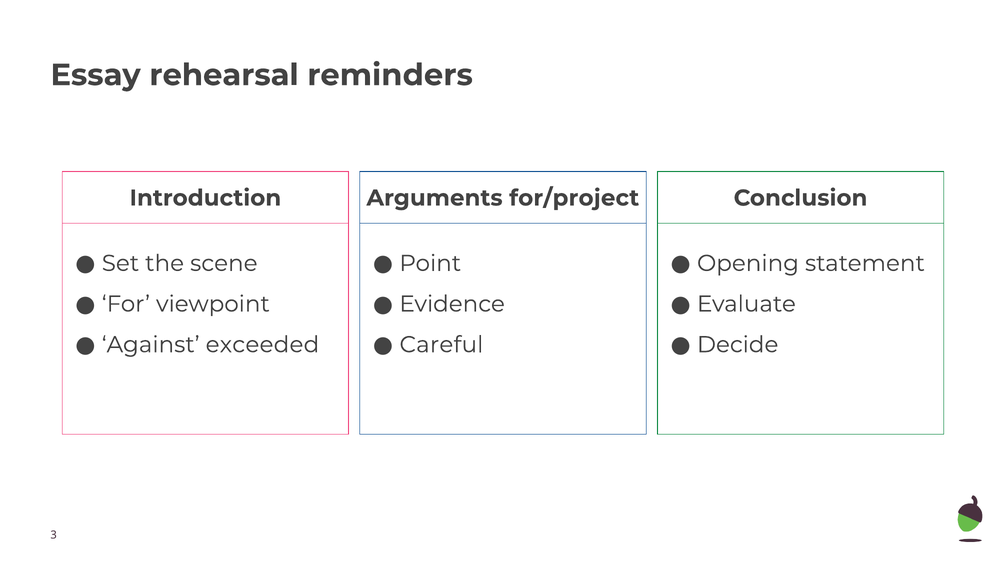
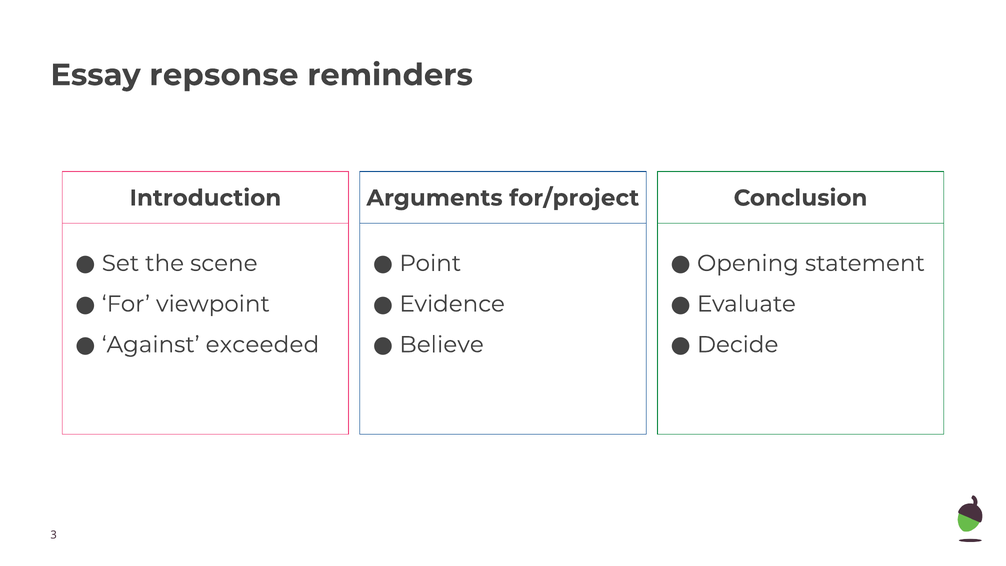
rehearsal: rehearsal -> repsonse (224, 75)
Careful: Careful -> Believe (442, 345)
